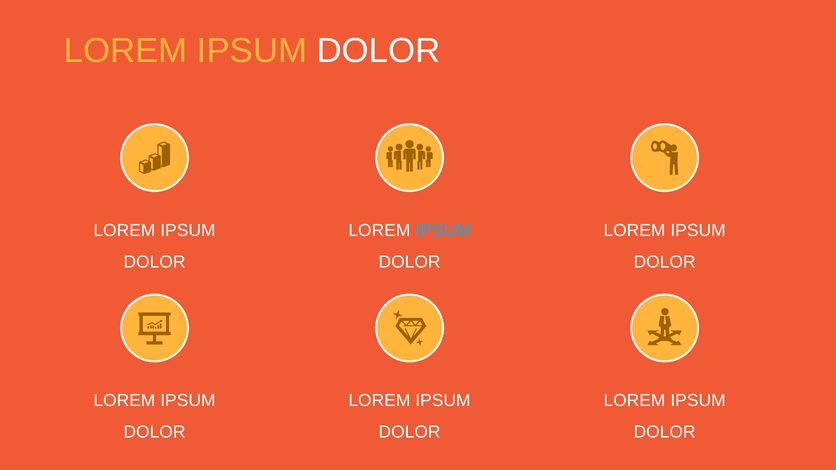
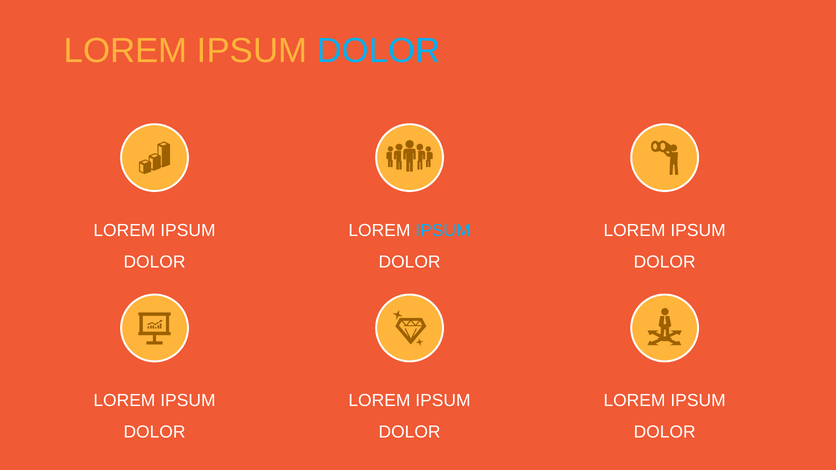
DOLOR colour: white -> light blue (379, 51)
